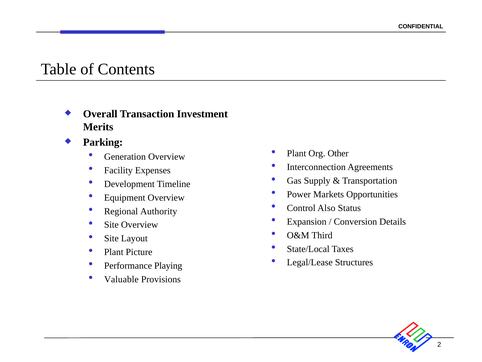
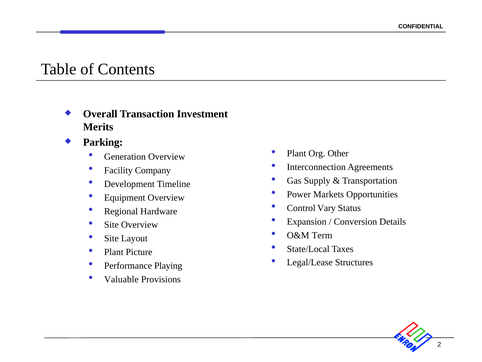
Expenses: Expenses -> Company (153, 170)
Also: Also -> Vary (327, 208)
Authority: Authority -> Hardware (159, 211)
Third: Third -> Term (322, 235)
